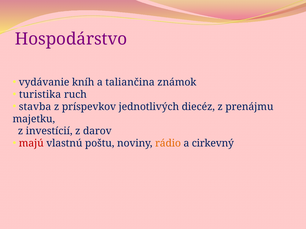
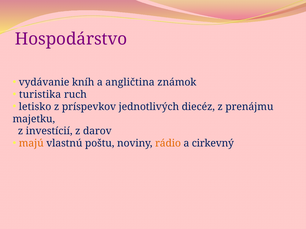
taliančina: taliančina -> angličtina (130, 82)
stavba: stavba -> letisko (35, 107)
majú colour: red -> orange (31, 144)
